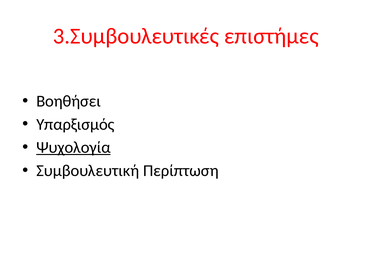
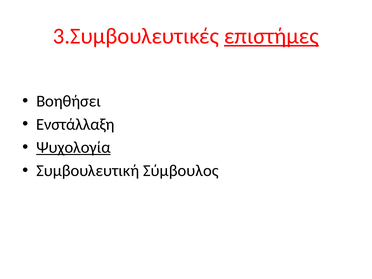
επιστήμες underline: none -> present (271, 36)
Υπαρξισμός: Υπαρξισμός -> Ενστάλλαξη (75, 124)
Περίπτωση: Περίπτωση -> Σύμβουλος (181, 171)
